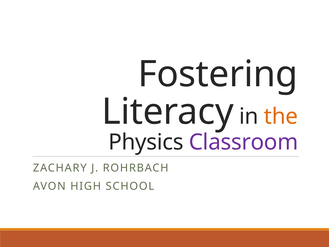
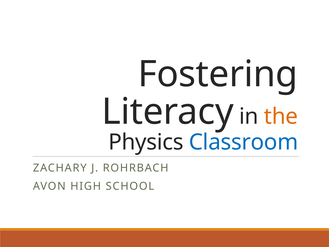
Classroom colour: purple -> blue (244, 142)
